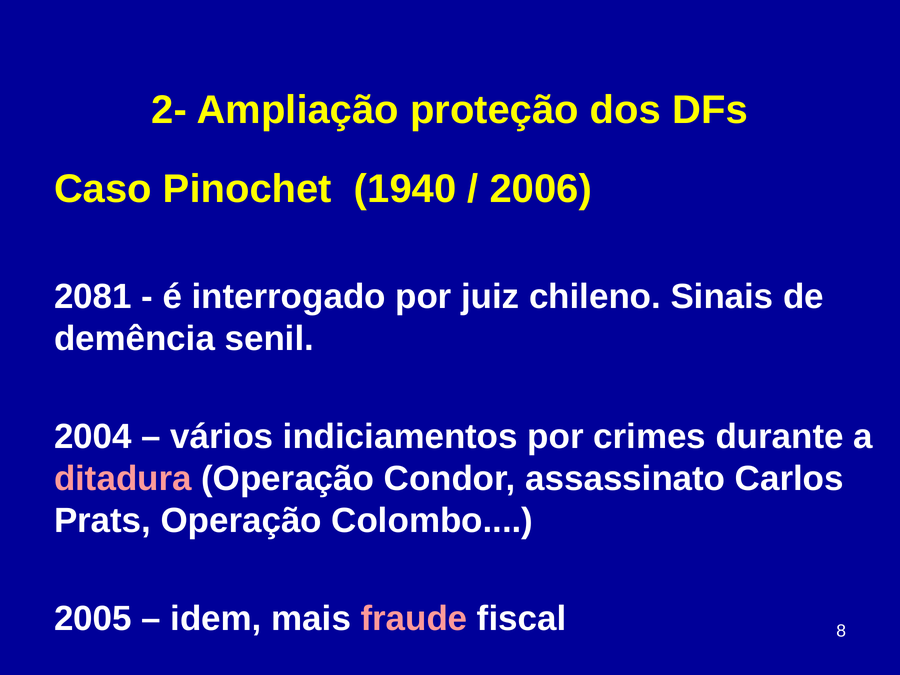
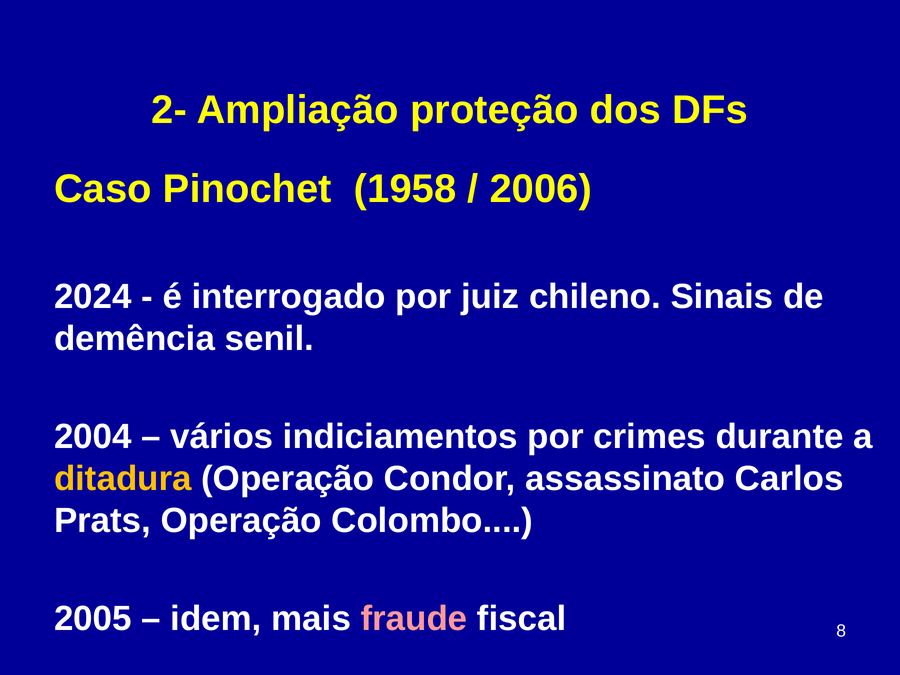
1940: 1940 -> 1958 (405, 189)
2081: 2081 -> 2024 (93, 297)
ditadura colour: pink -> yellow (123, 479)
